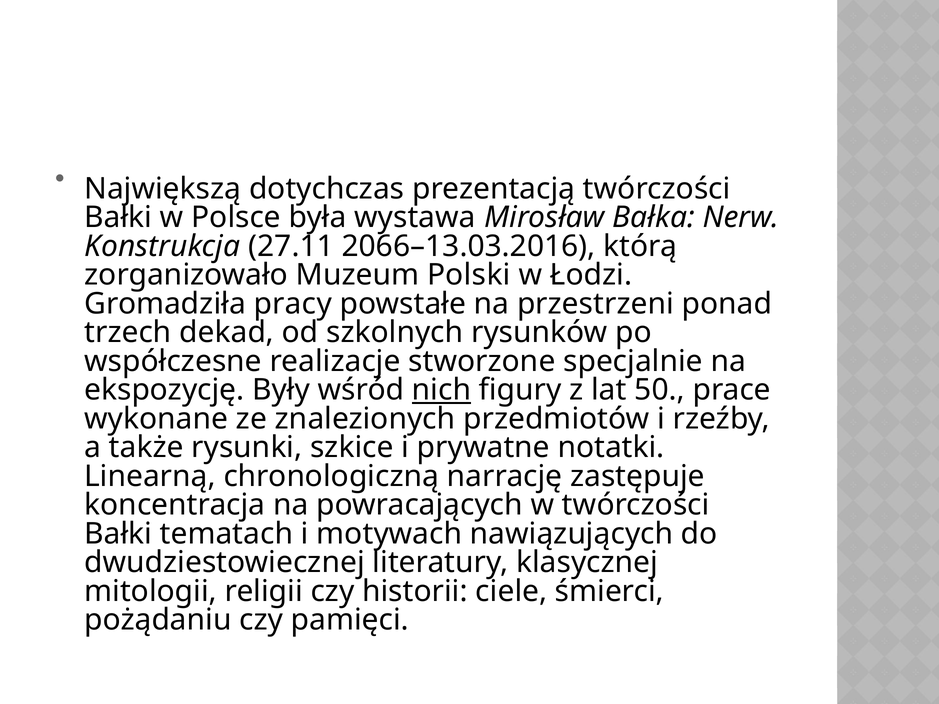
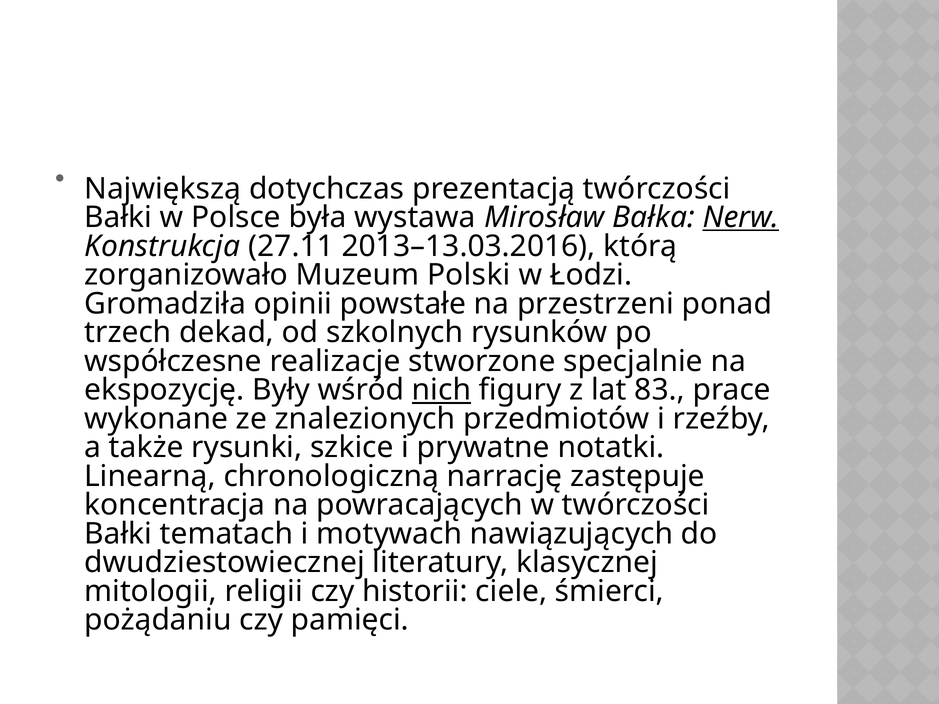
Nerw underline: none -> present (741, 218)
2066–13.03.2016: 2066–13.03.2016 -> 2013–13.03.2016 (469, 246)
pracy: pracy -> opinii (293, 304)
50: 50 -> 83 (660, 390)
